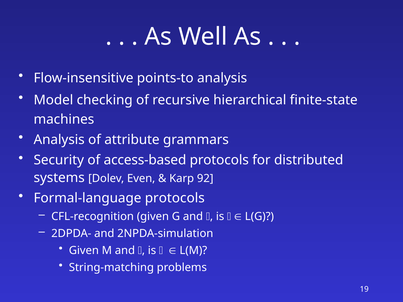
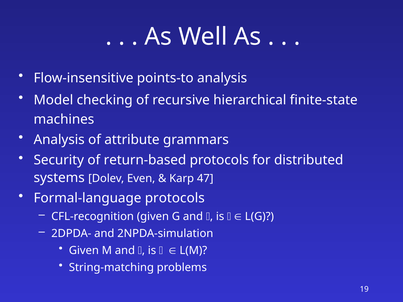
access-based: access-based -> return-based (145, 160)
92: 92 -> 47 (205, 179)
